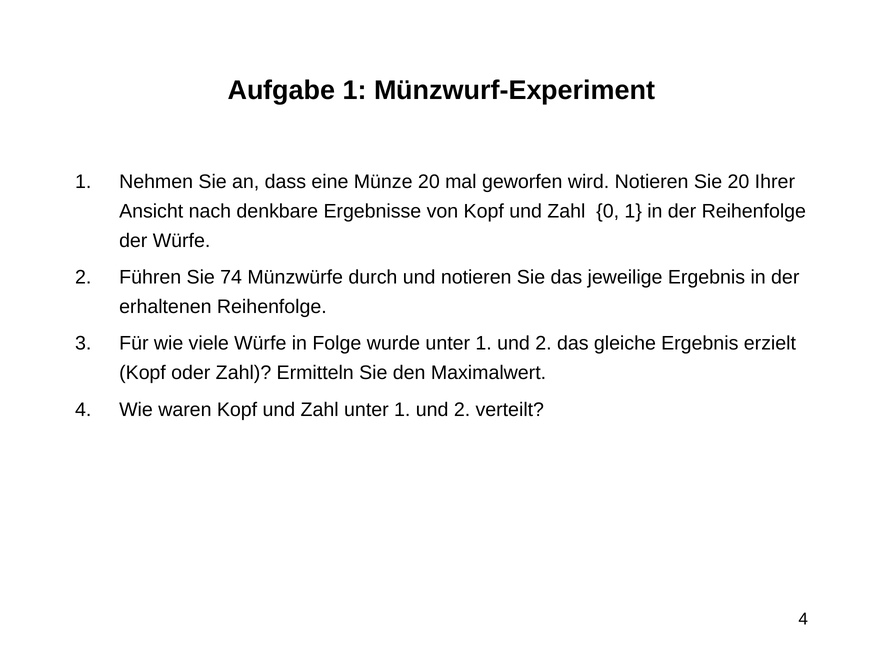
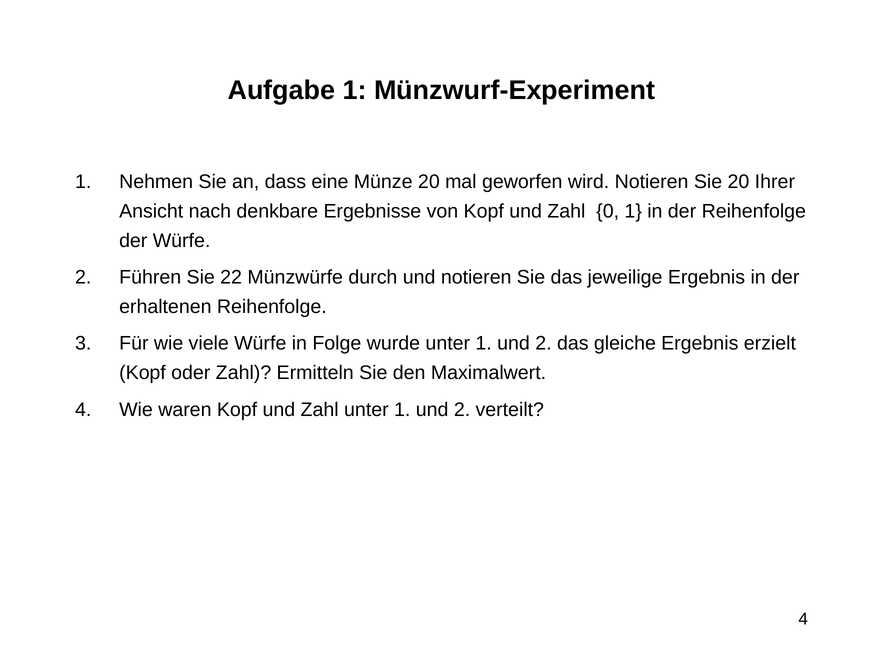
74: 74 -> 22 (231, 277)
